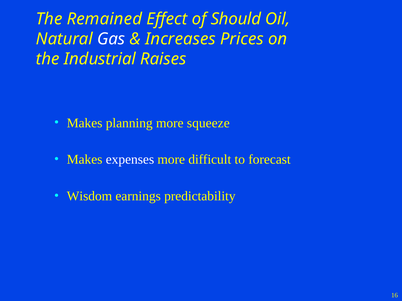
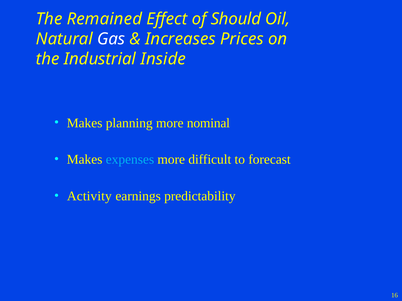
Raises: Raises -> Inside (163, 59)
squeeze: squeeze -> nominal (208, 123)
expenses colour: white -> light blue (130, 160)
Wisdom: Wisdom -> Activity (89, 197)
